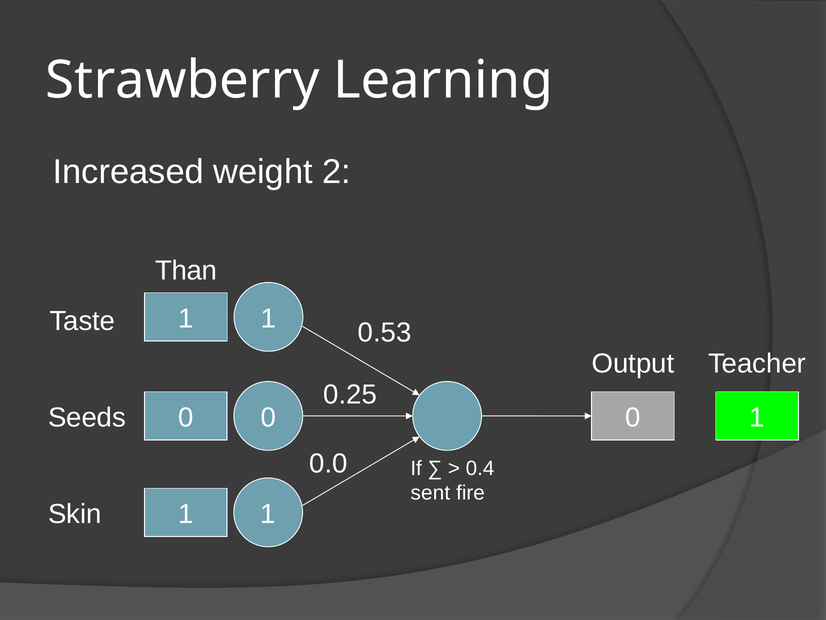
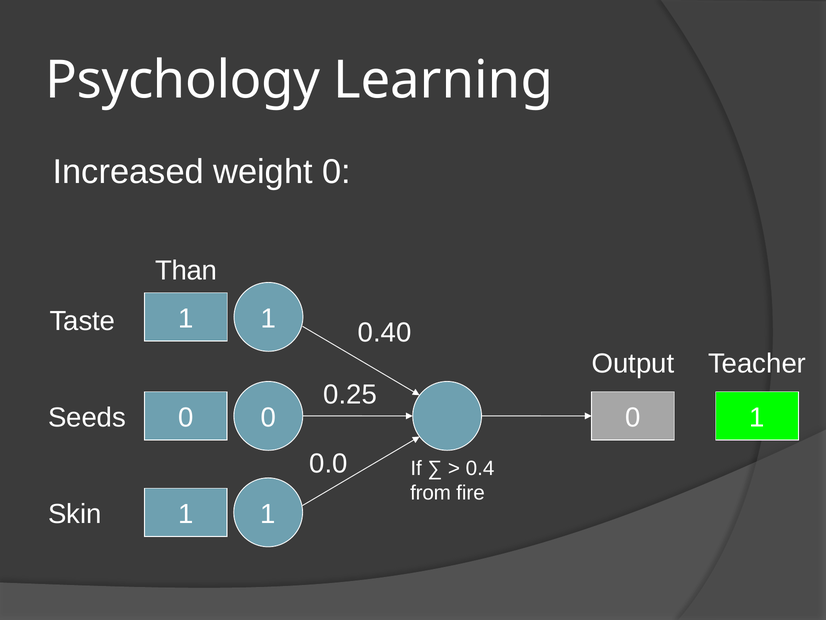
Strawberry: Strawberry -> Psychology (183, 80)
weight 2: 2 -> 0 (337, 172)
0.53: 0.53 -> 0.40 (385, 332)
sent: sent -> from (431, 493)
